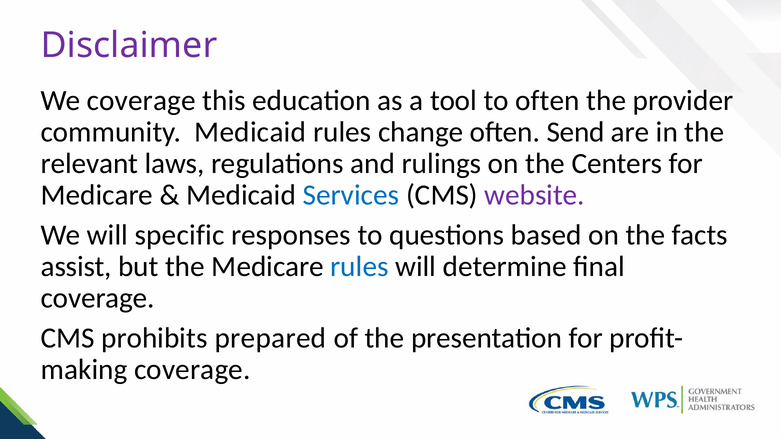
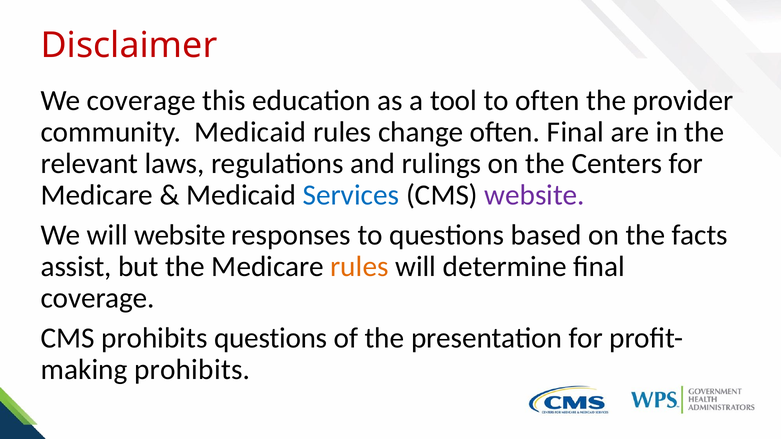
Disclaimer colour: purple -> red (129, 45)
often Send: Send -> Final (575, 132)
will specific: specific -> website (180, 235)
rules colour: blue -> orange (359, 267)
prohibits prepared: prepared -> questions (271, 338)
coverage: coverage -> prohibits (192, 370)
